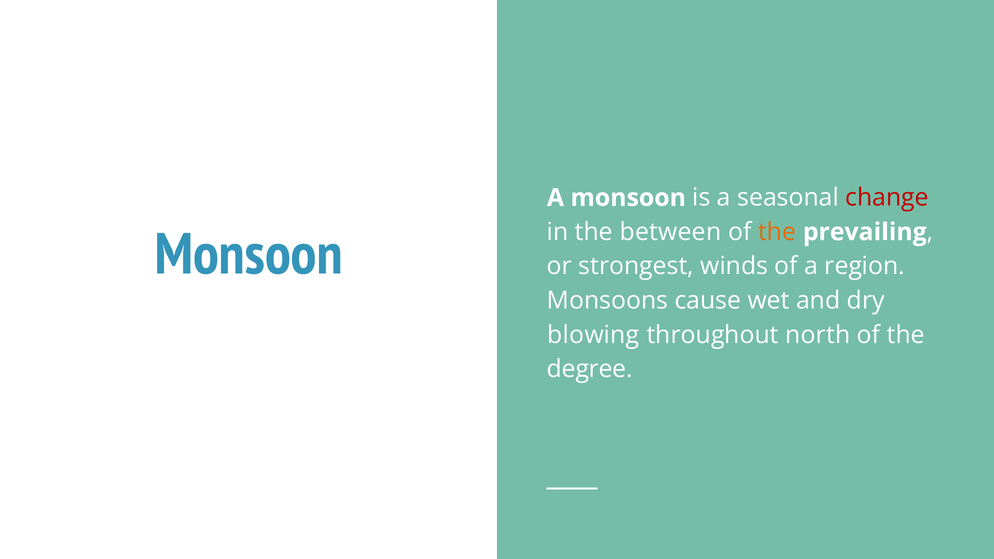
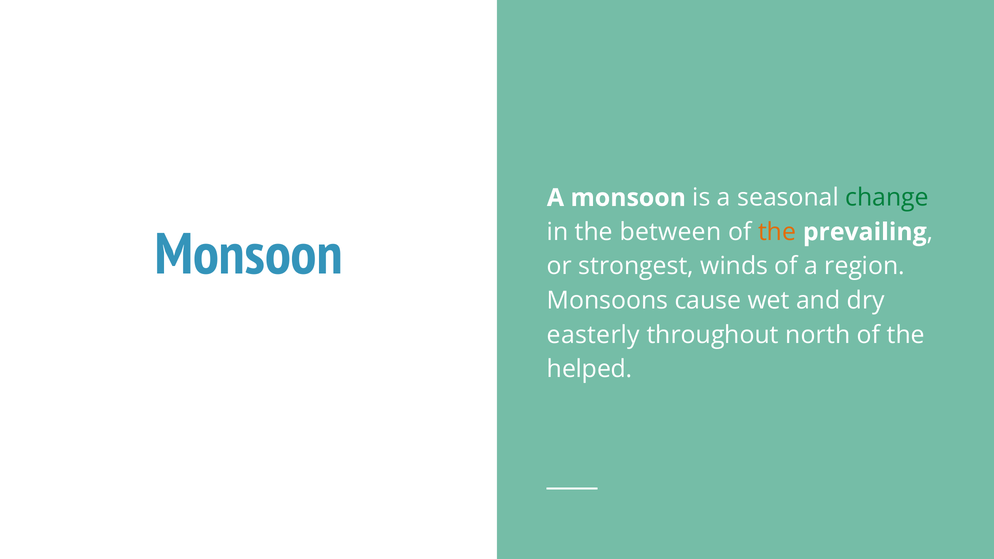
change colour: red -> green (887, 198)
blowing: blowing -> easterly (593, 335)
degree: degree -> helped (590, 369)
